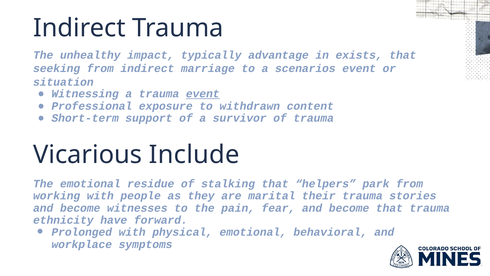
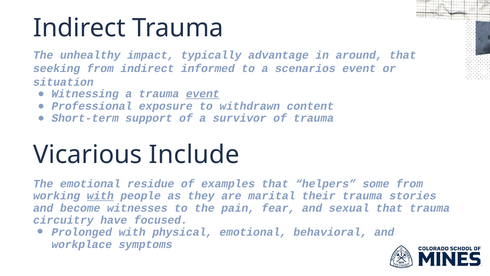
exists: exists -> around (359, 55)
marriage: marriage -> informed (208, 68)
stalking: stalking -> examples (228, 183)
park: park -> some (376, 183)
with underline: none -> present (100, 196)
fear and become: become -> sexual (349, 208)
ethnicity: ethnicity -> circuitry (63, 220)
forward: forward -> focused (161, 220)
